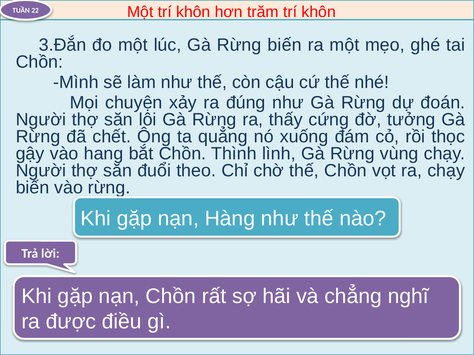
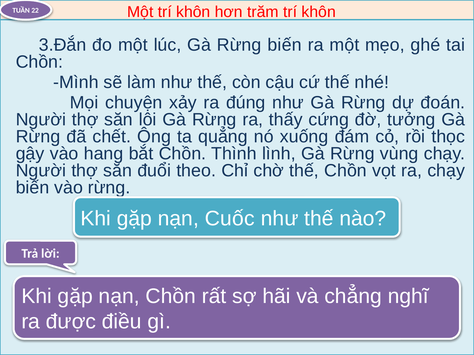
Hàng: Hàng -> Cuốc (230, 219)
